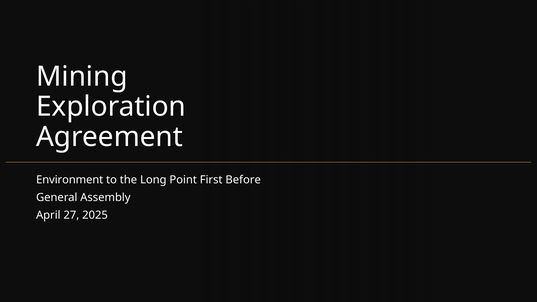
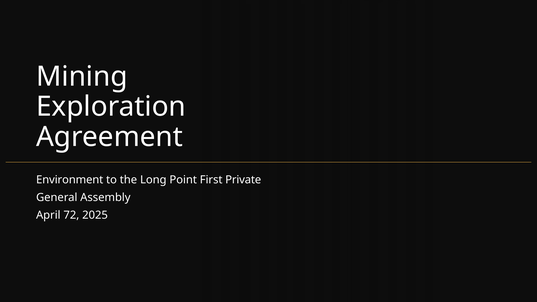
Before: Before -> Private (243, 180)
27: 27 -> 72 (71, 215)
